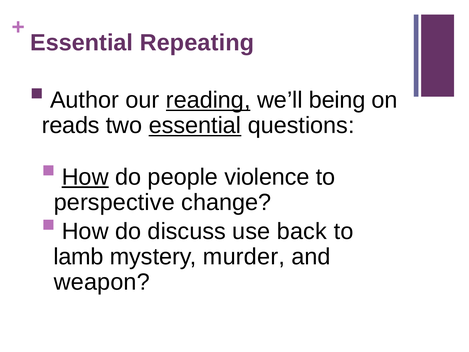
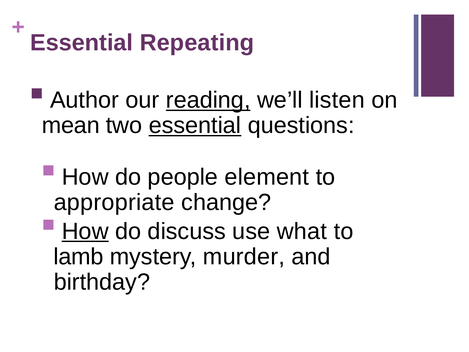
being: being -> listen (337, 100)
reads: reads -> mean (71, 125)
How underline: present -> none (85, 177)
violence: violence -> element (267, 177)
perspective: perspective -> appropriate (114, 202)
How underline: none -> present (85, 231)
back: back -> what (302, 231)
weapon: weapon -> birthday (102, 282)
